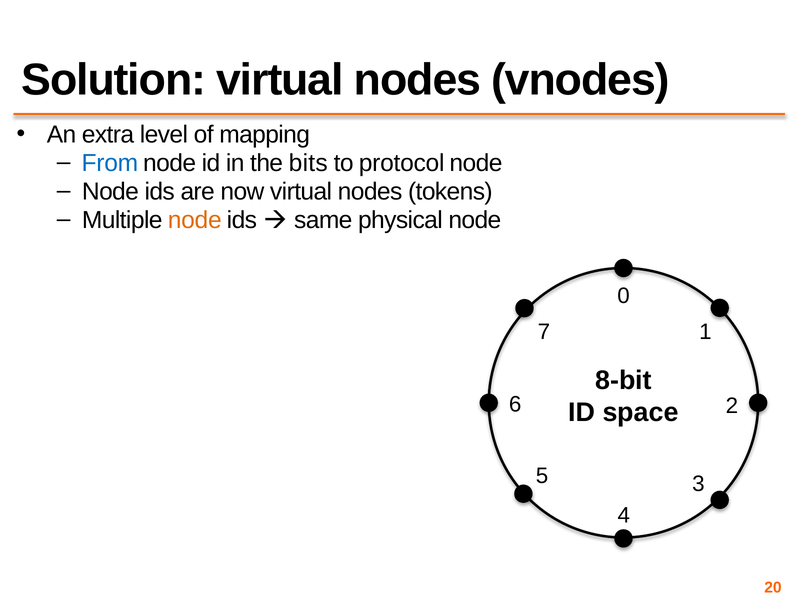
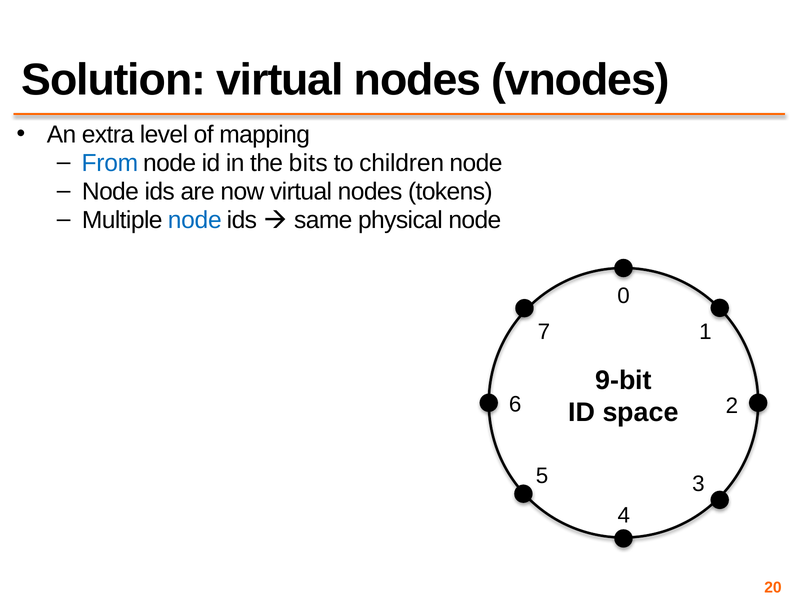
protocol: protocol -> children (402, 163)
node colour: orange -> blue (195, 220)
8-bit: 8-bit -> 9-bit (623, 380)
